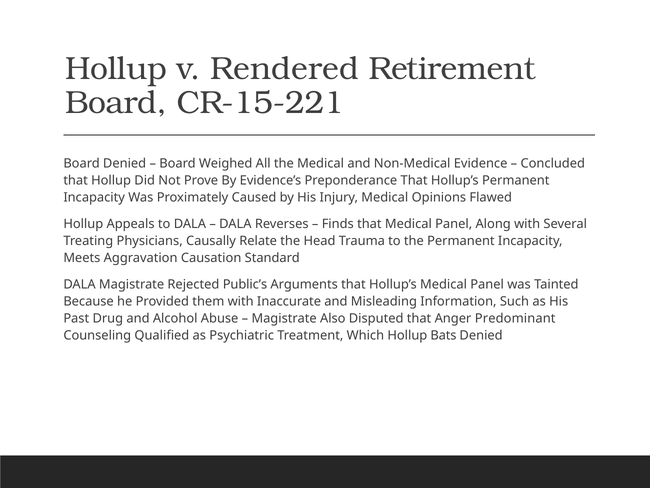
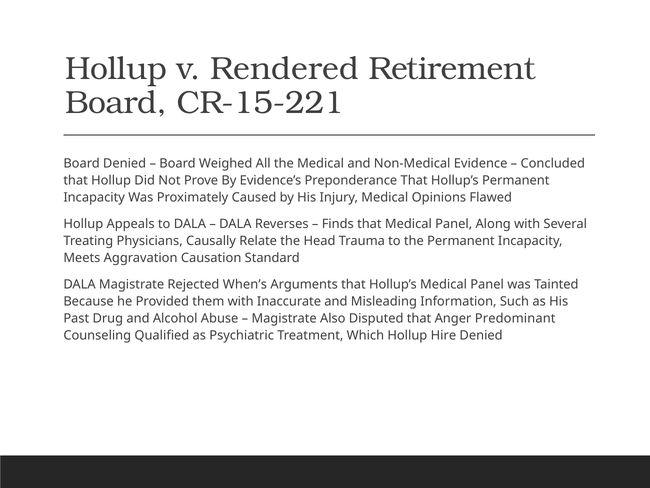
Public’s: Public’s -> When’s (245, 284)
Bats: Bats -> Hire (443, 335)
